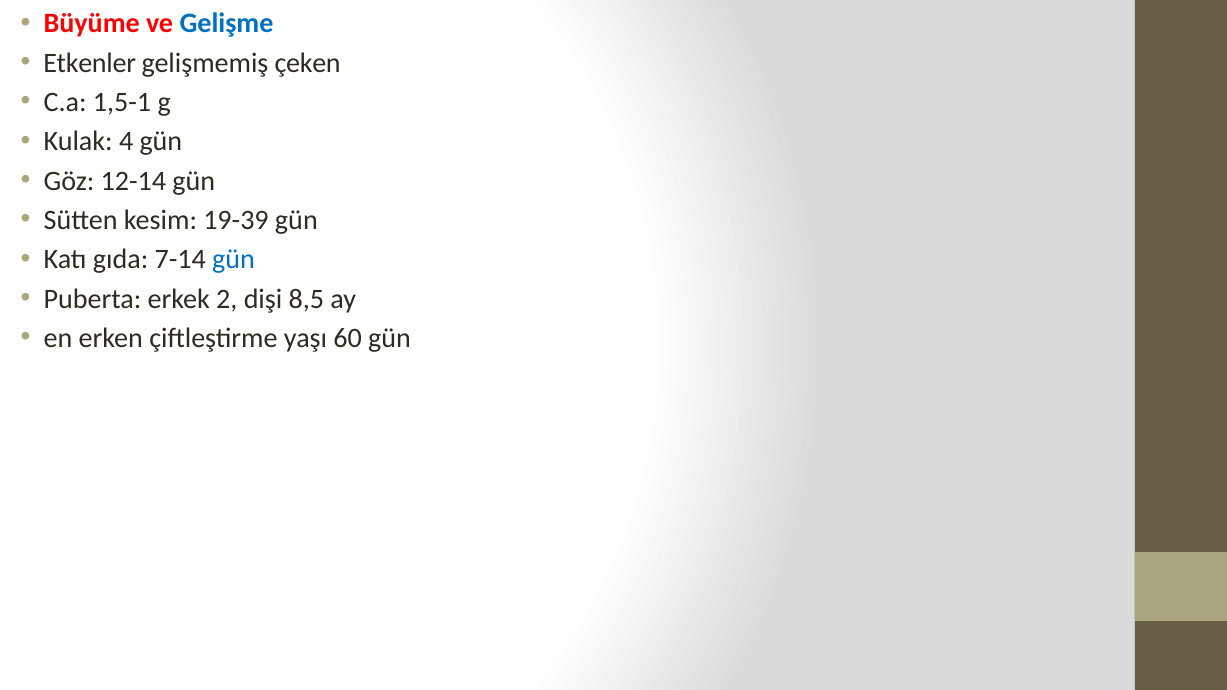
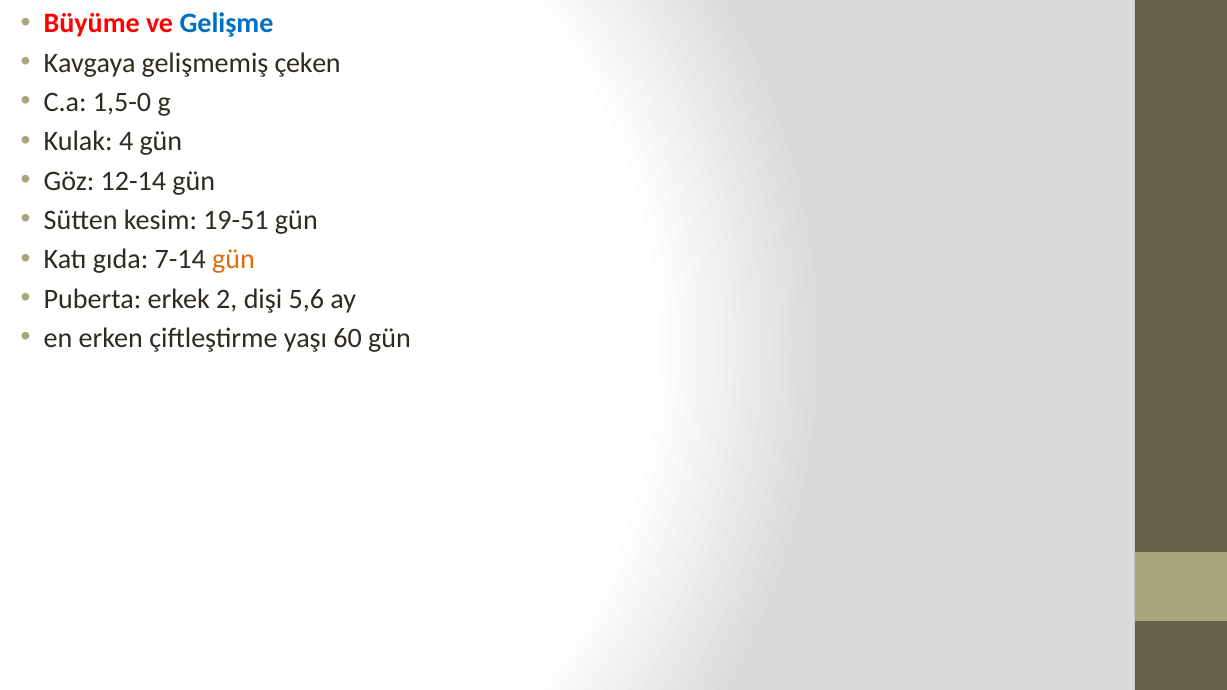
Etkenler: Etkenler -> Kavgaya (90, 63)
1,5-1: 1,5-1 -> 1,5-0 (122, 102)
19-39: 19-39 -> 19-51 (236, 220)
gün colour: blue -> orange (233, 260)
8,5: 8,5 -> 5,6 (306, 299)
